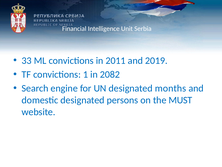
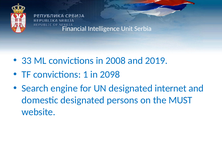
2011: 2011 -> 2008 (116, 60)
2082: 2082 -> 2098 (110, 74)
months: months -> internet (171, 88)
